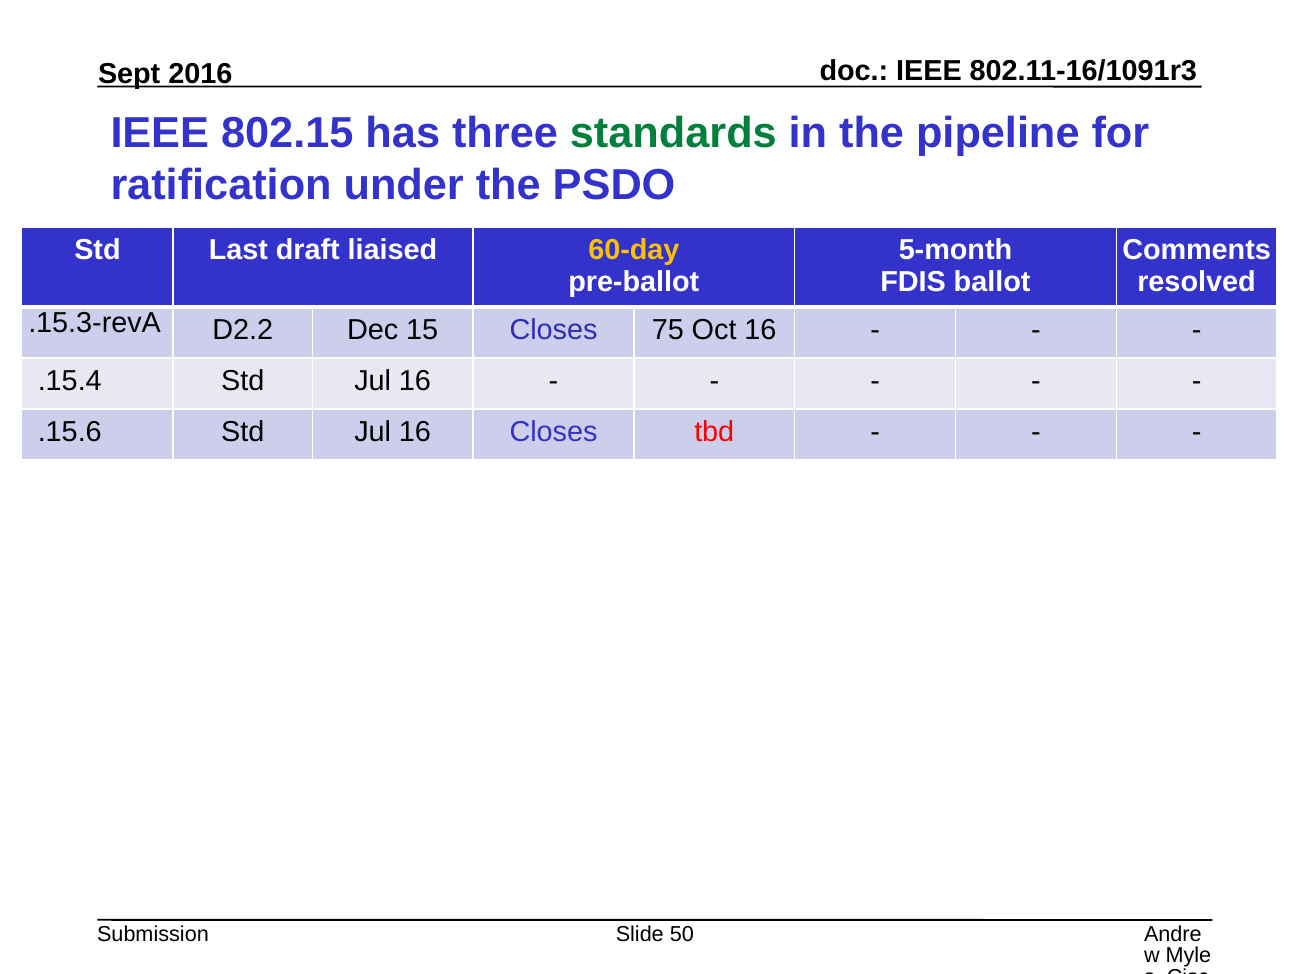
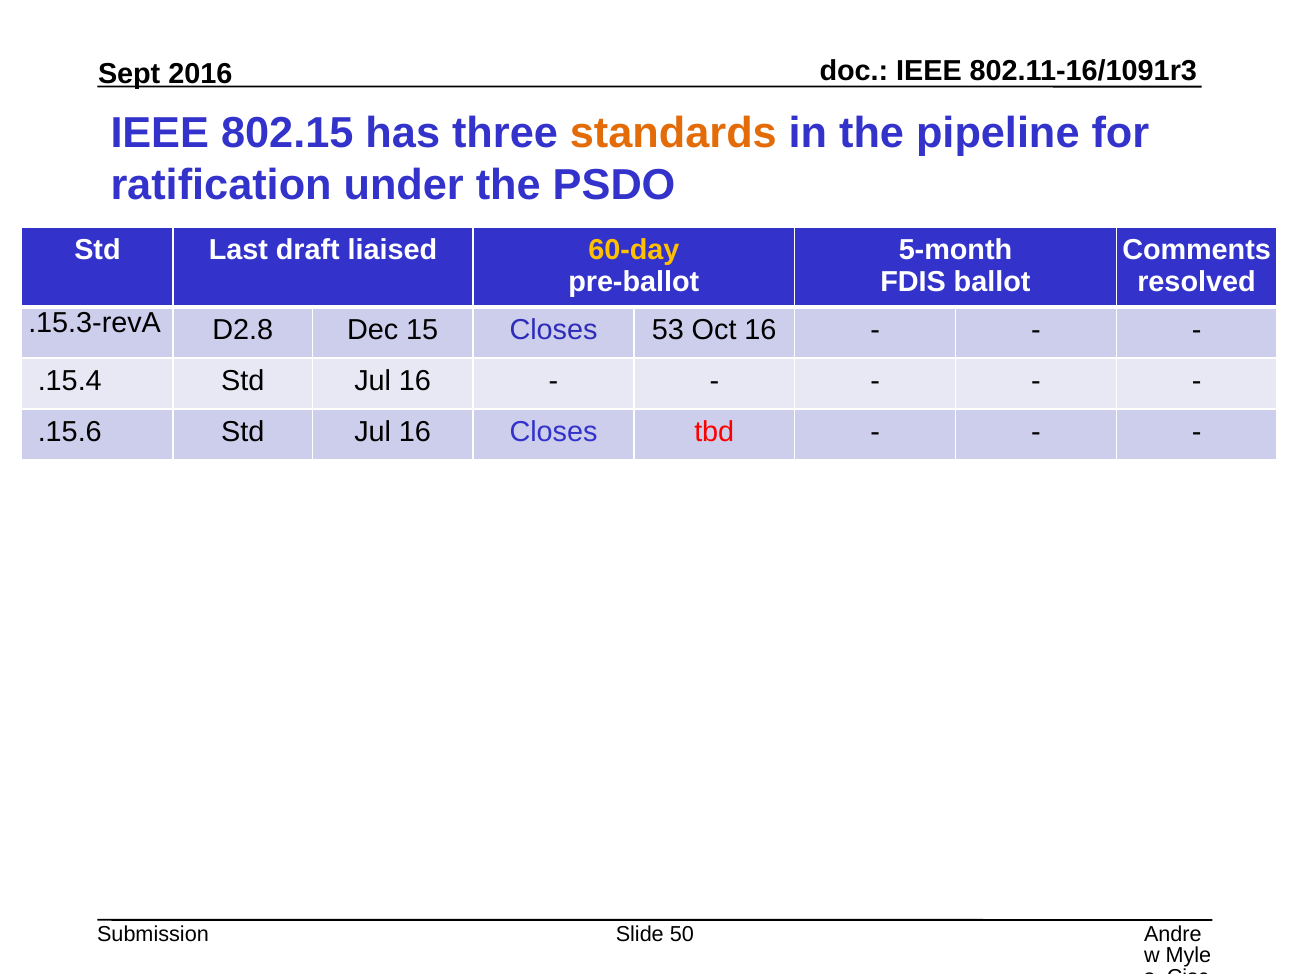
standards colour: green -> orange (673, 133)
D2.2: D2.2 -> D2.8 (243, 330)
75: 75 -> 53 (668, 330)
